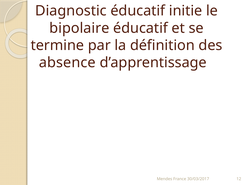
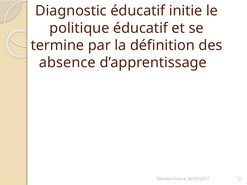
bipolaire: bipolaire -> politique (79, 28)
